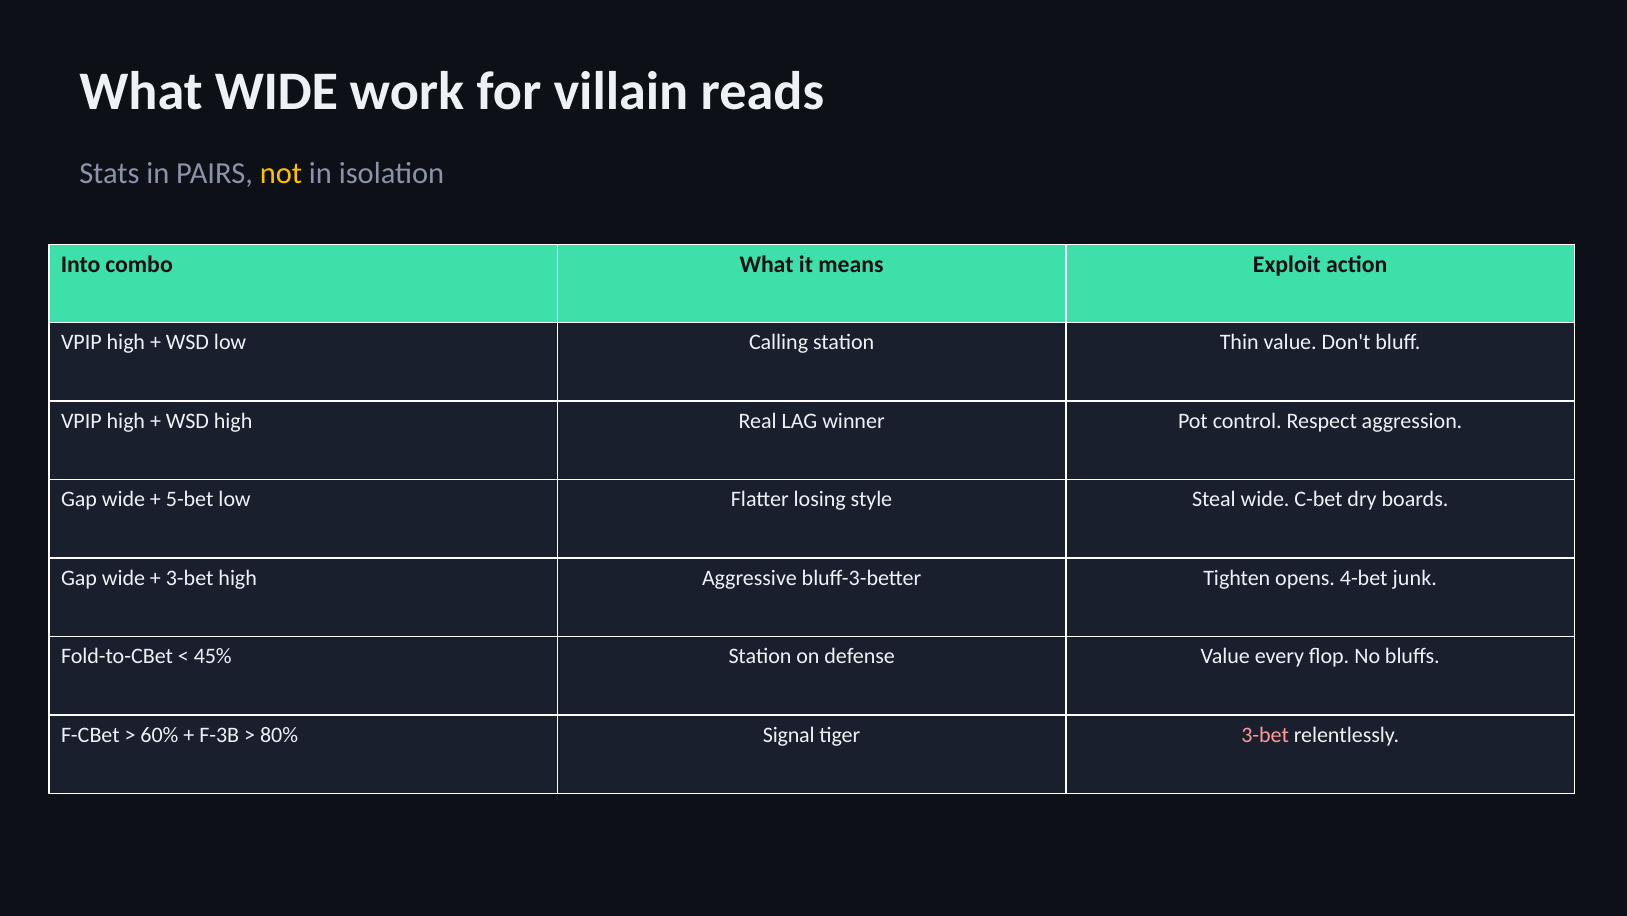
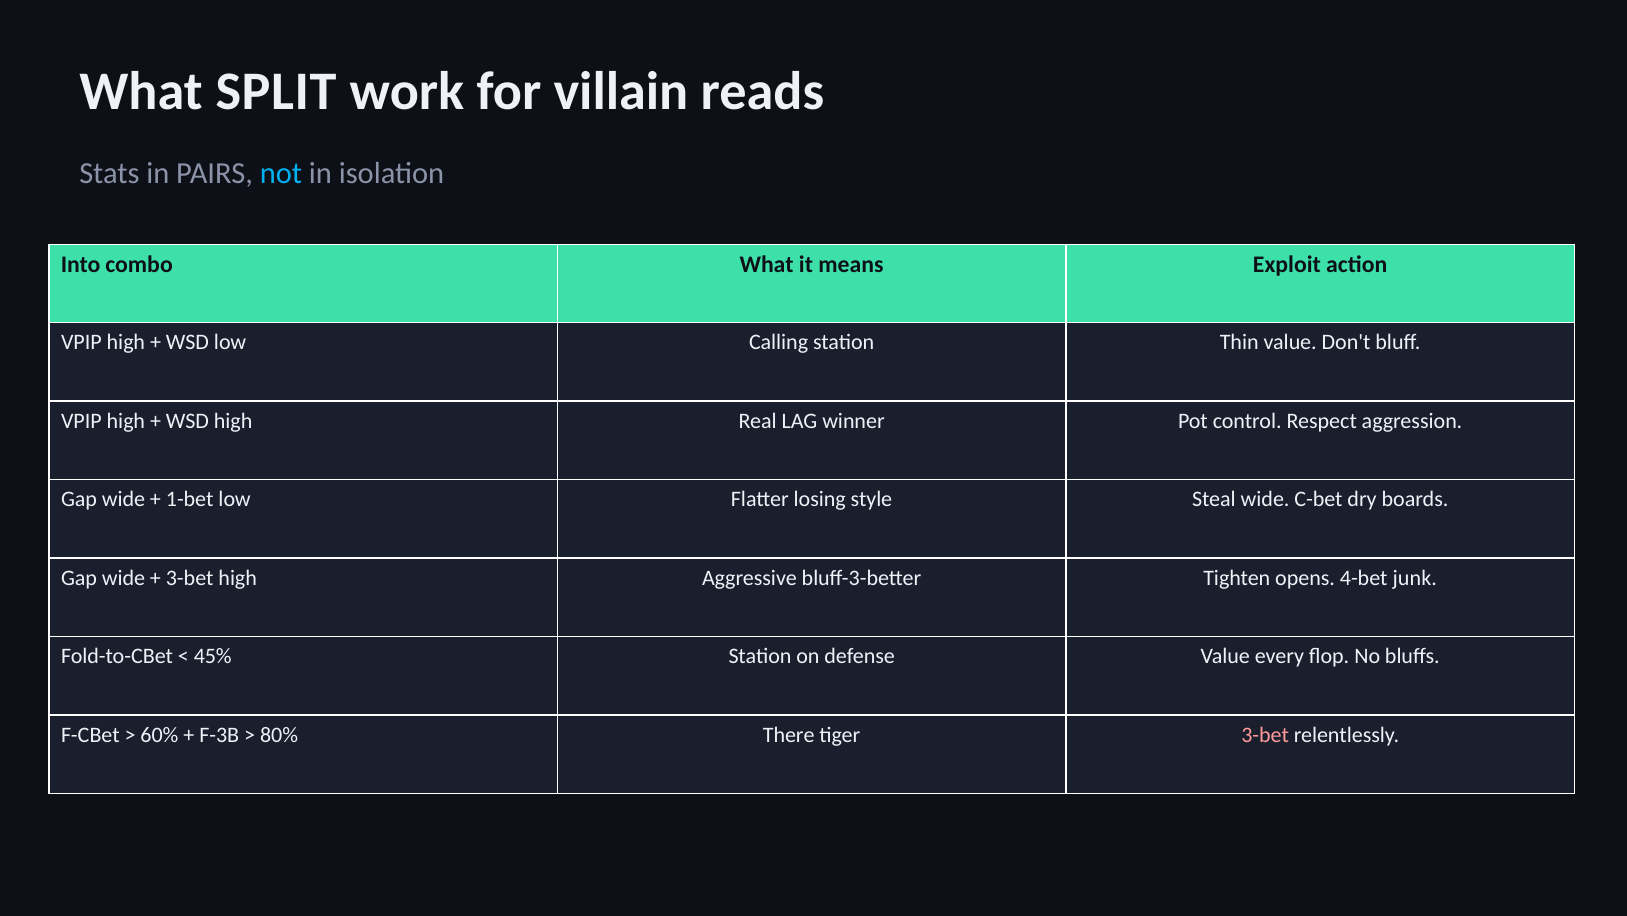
What WIDE: WIDE -> SPLIT (276, 91)
not colour: yellow -> light blue (281, 173)
5-bet: 5-bet -> 1-bet (190, 499)
Signal: Signal -> There (789, 734)
